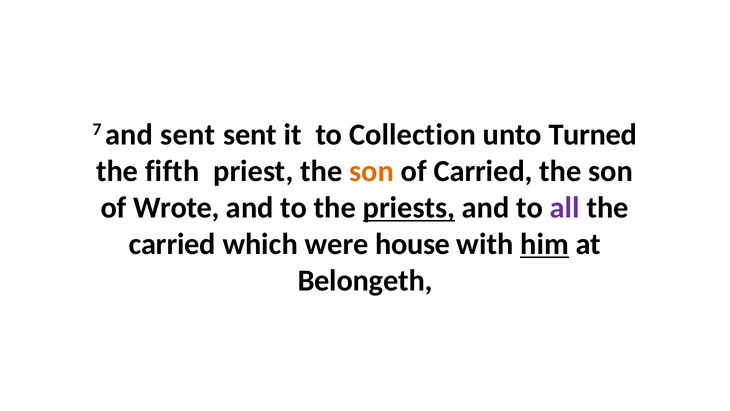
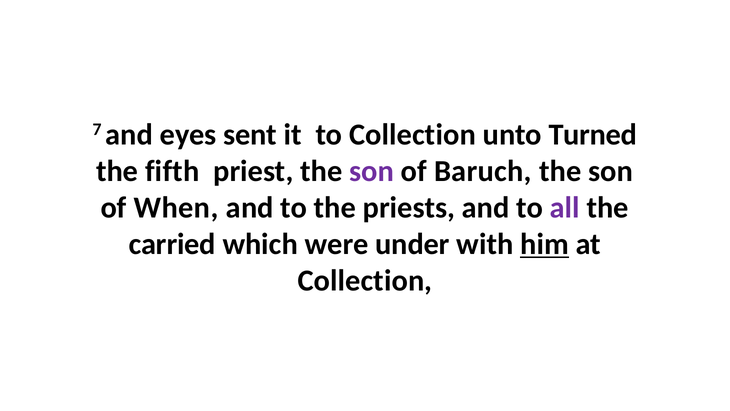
and sent: sent -> eyes (188, 134)
son colour: orange -> purple (372, 171)
of Carried: Carried -> Baruch (483, 171)
Wrote: Wrote -> When (176, 207)
priests underline: present -> none (409, 207)
house: house -> under (412, 244)
Belongeth: Belongeth -> Collection (365, 280)
